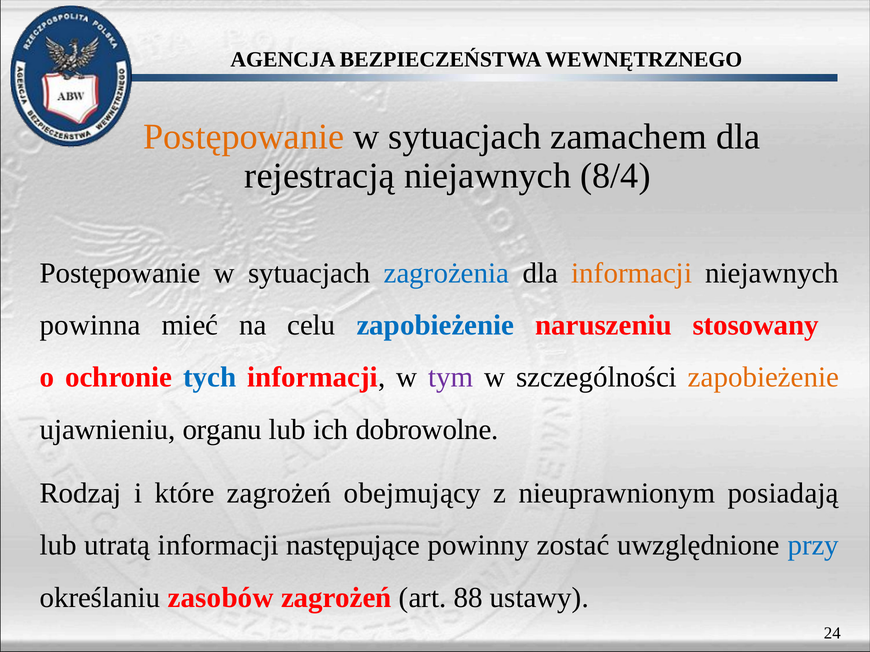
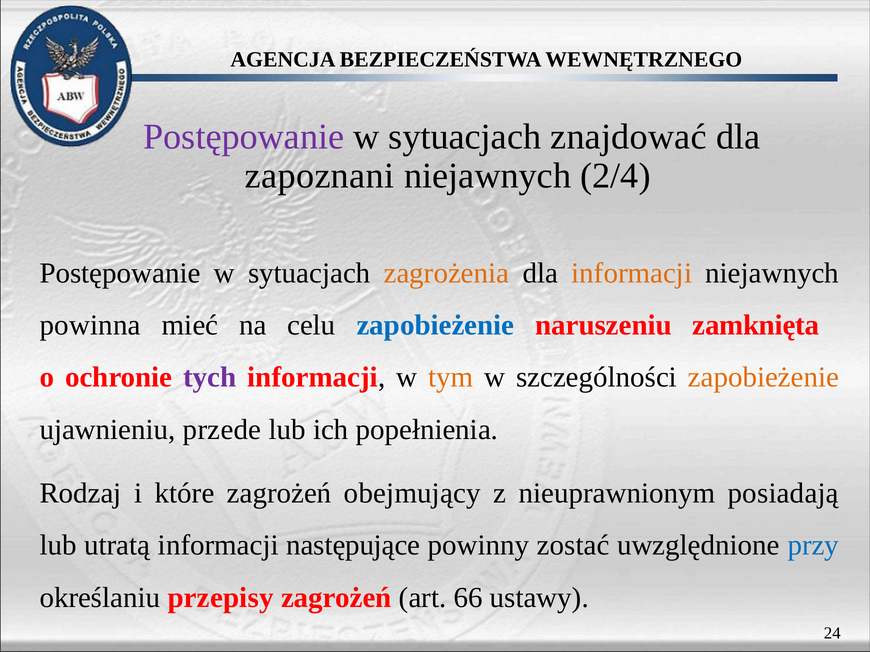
Postępowanie colour: orange -> purple (244, 137)
zamachem: zamachem -> znajdować (629, 137)
rejestracją: rejestracją -> zapoznani (320, 176)
8/4: 8/4 -> 2/4 (615, 176)
zagrożenia colour: blue -> orange (446, 273)
stosowany: stosowany -> zamknięta (756, 325)
tych colour: blue -> purple (210, 378)
tym colour: purple -> orange (451, 378)
organu: organu -> przede (222, 430)
dobrowolne: dobrowolne -> popełnienia (427, 430)
zasobów: zasobów -> przepisy (221, 598)
88: 88 -> 66 (468, 598)
